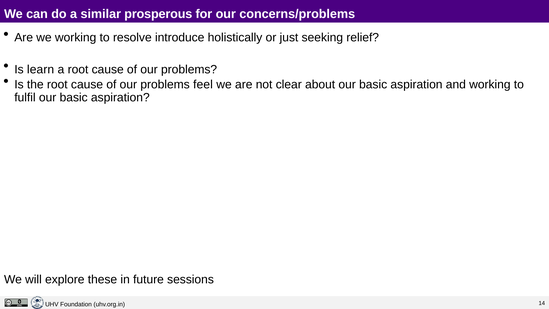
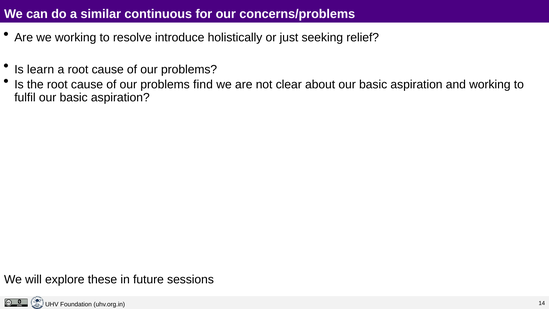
prosperous: prosperous -> continuous (158, 14)
feel: feel -> find (203, 85)
